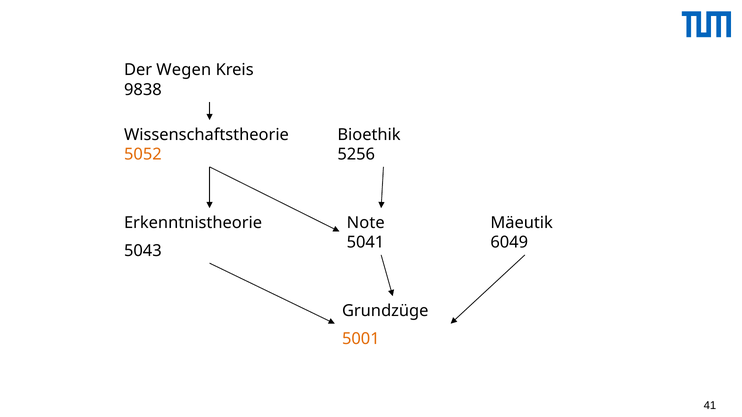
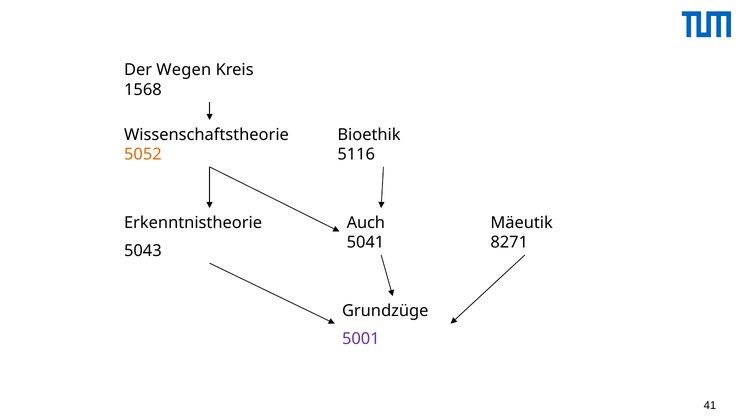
9838: 9838 -> 1568 (143, 90)
5256: 5256 -> 5116 (356, 155)
Note: Note -> Auch (366, 223)
6049: 6049 -> 8271 (509, 243)
5001 colour: orange -> purple (361, 339)
